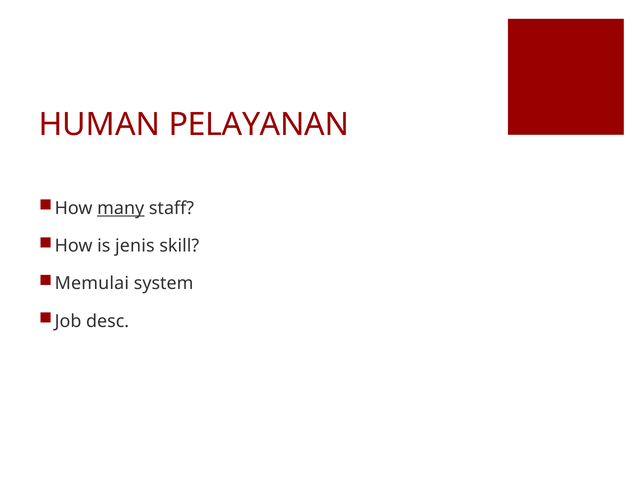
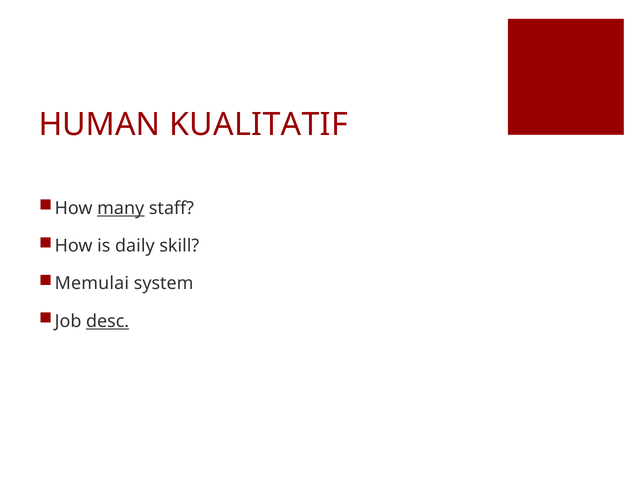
PELAYANAN: PELAYANAN -> KUALITATIF (258, 125)
jenis: jenis -> daily (135, 246)
desc underline: none -> present (108, 321)
